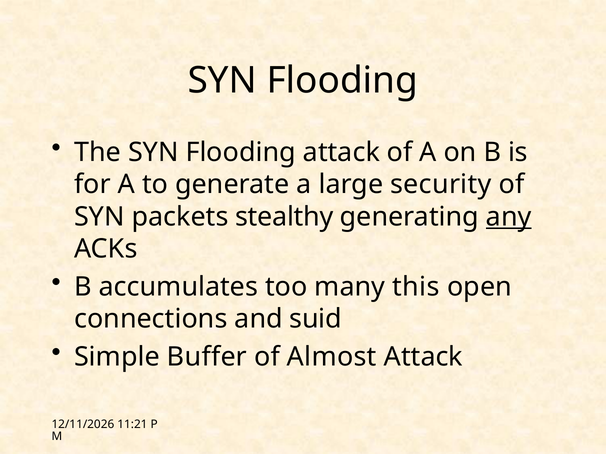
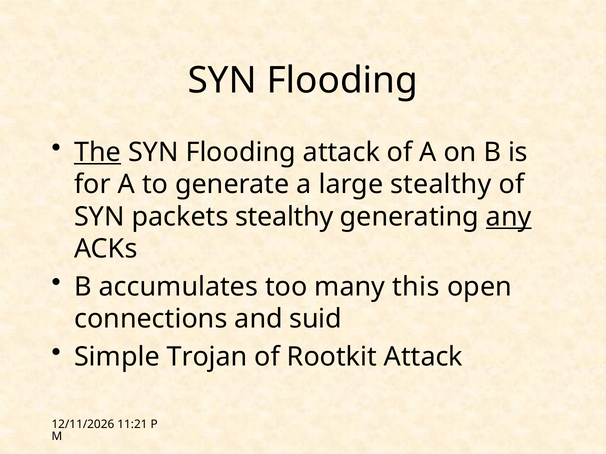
The underline: none -> present (98, 152)
large security: security -> stealthy (441, 185)
Buffer: Buffer -> Trojan (207, 357)
Almost: Almost -> Rootkit (332, 357)
